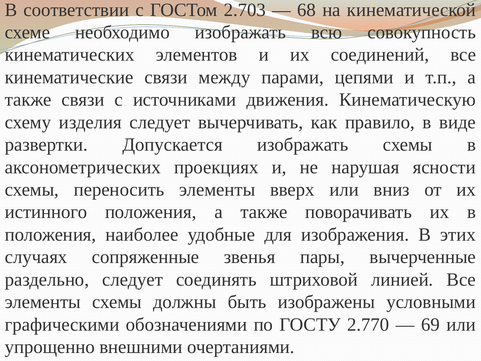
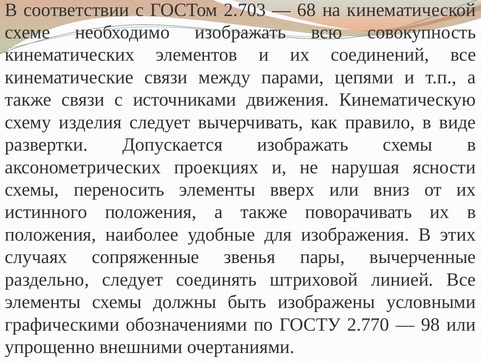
69: 69 -> 98 (431, 324)
